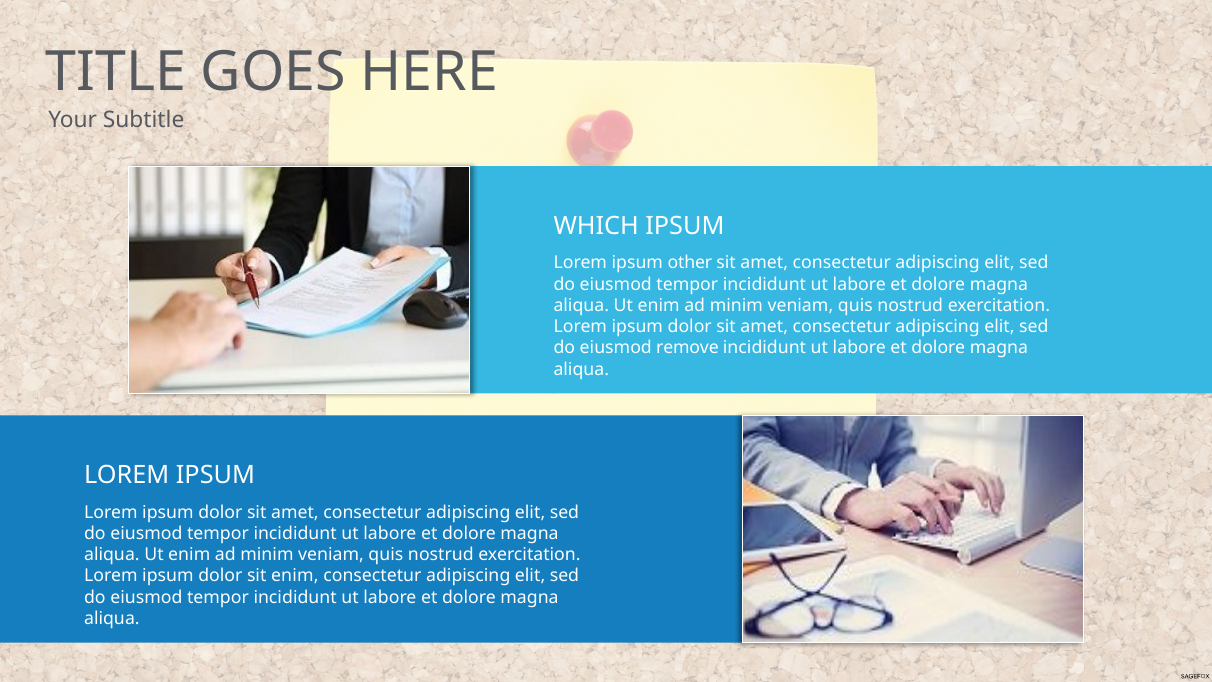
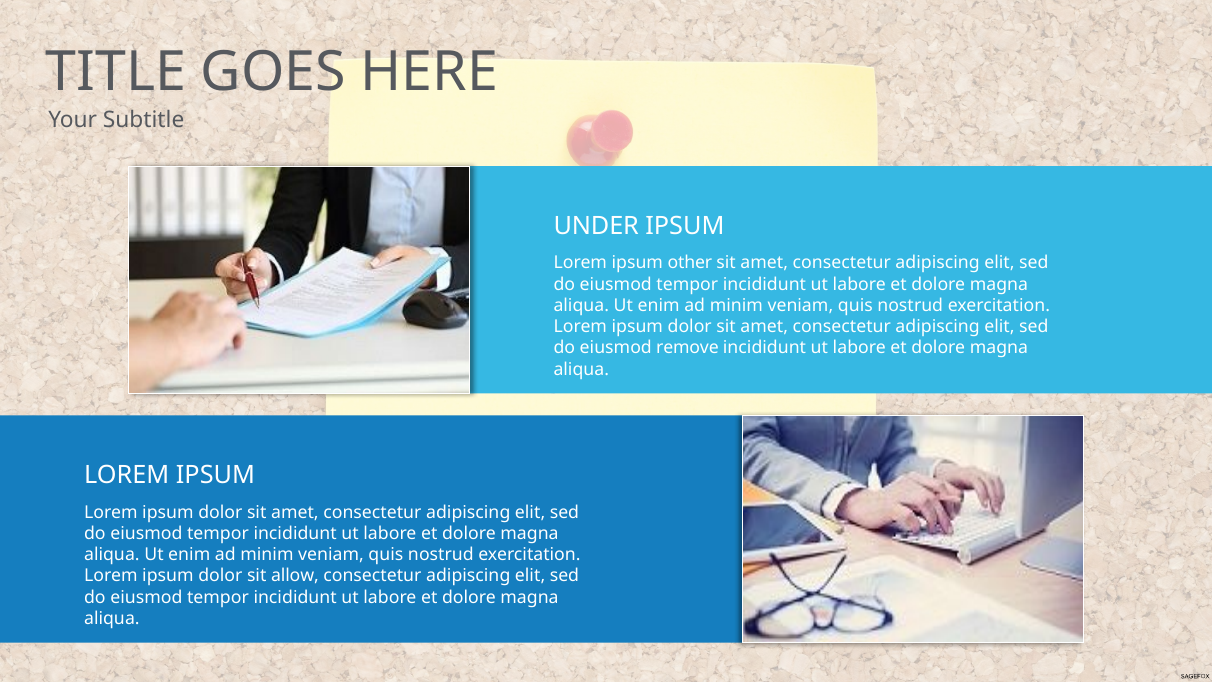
WHICH: WHICH -> UNDER (596, 226)
sit enim: enim -> allow (295, 576)
